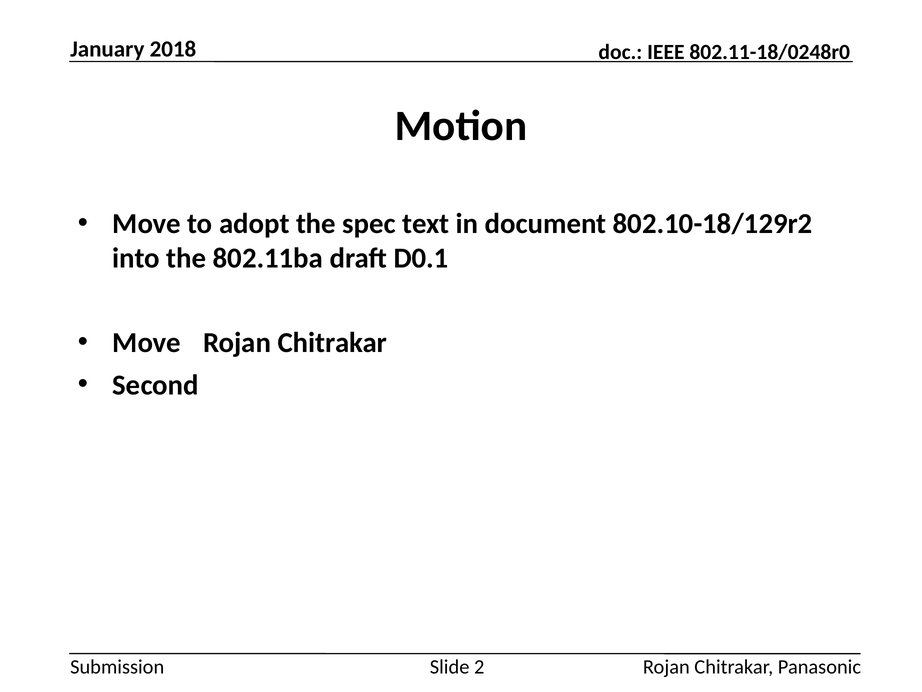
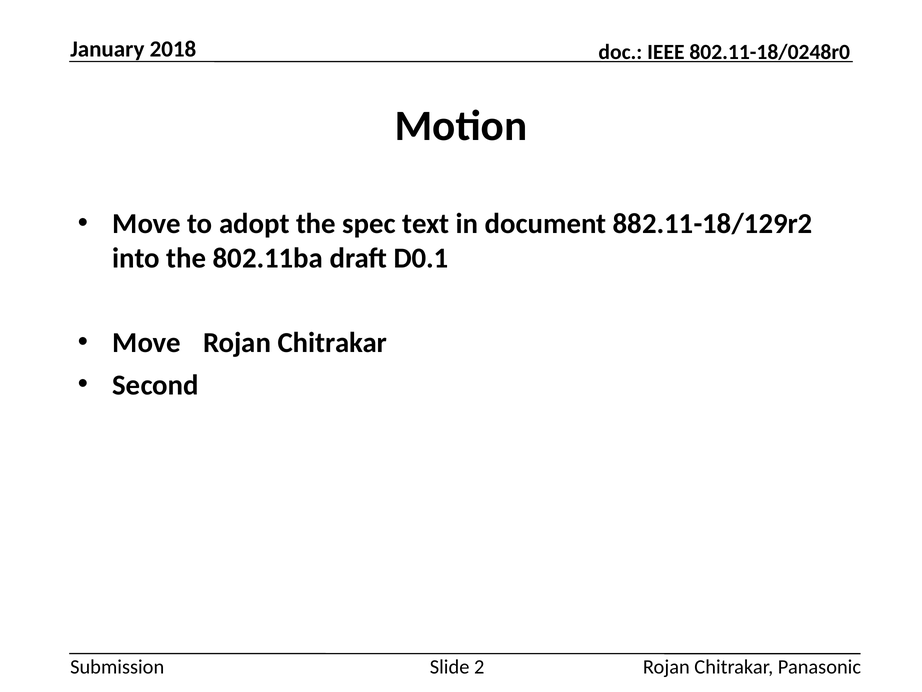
802.10-18/129r2: 802.10-18/129r2 -> 882.11-18/129r2 (713, 223)
